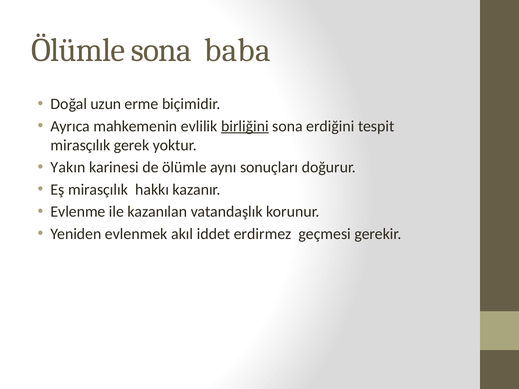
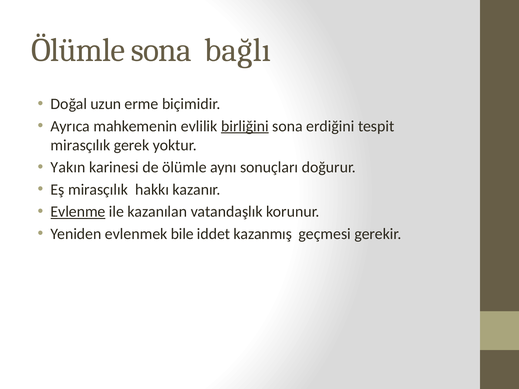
baba: baba -> bağlı (238, 50)
Evlenme underline: none -> present (78, 212)
akıl: akıl -> bile (182, 234)
erdirmez: erdirmez -> kazanmış (263, 234)
